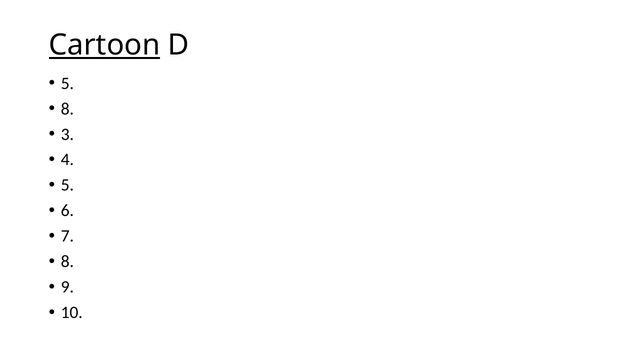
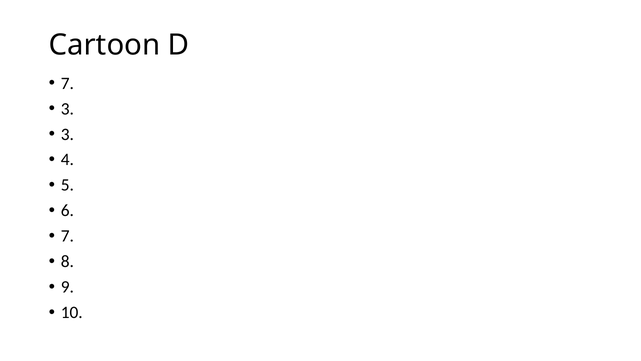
Cartoon underline: present -> none (104, 45)
5: 5 -> 7 (67, 83)
8: 8 -> 3 (67, 109)
